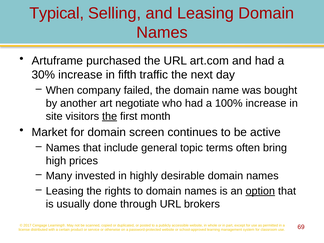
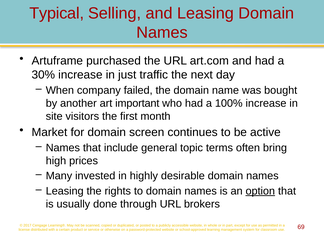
fifth: fifth -> just (127, 75)
negotiate: negotiate -> important (137, 103)
the underline: present -> none (110, 116)
